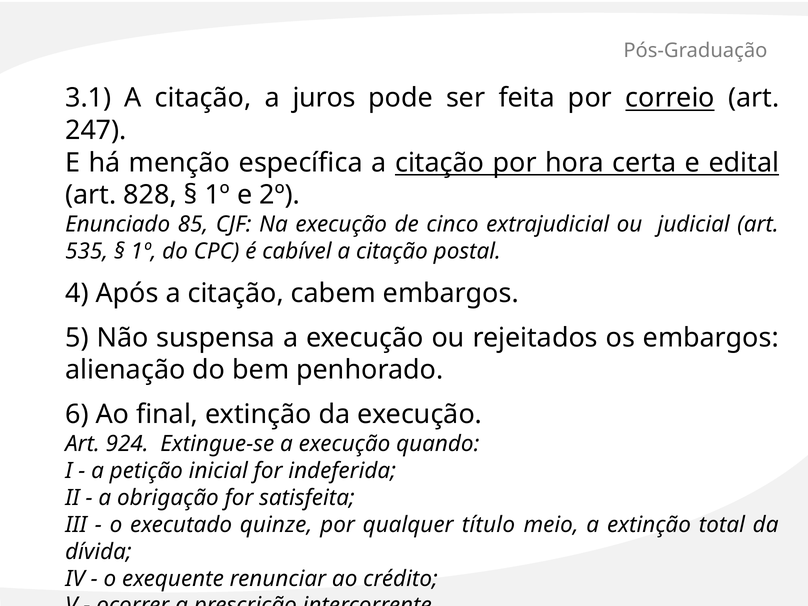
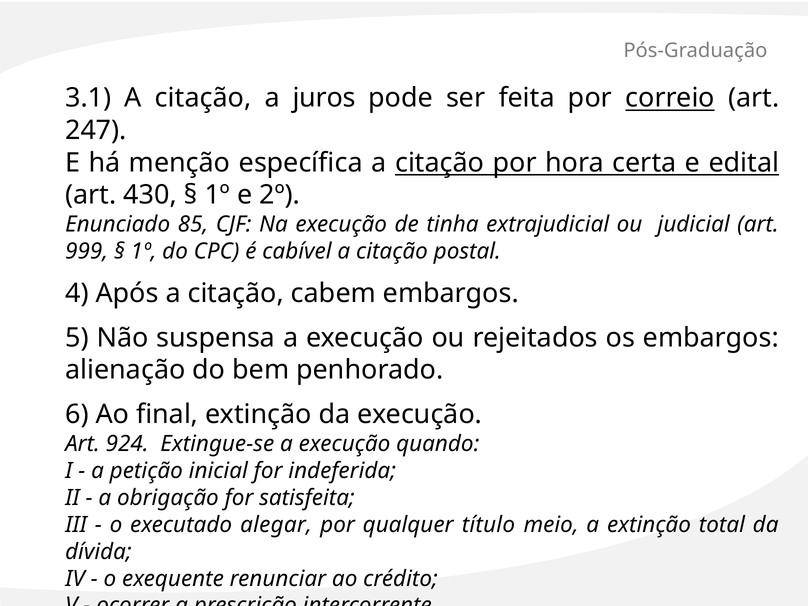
828: 828 -> 430 (150, 195)
cinco: cinco -> tinha (453, 224)
535: 535 -> 999 (87, 251)
quinze: quinze -> alegar (276, 525)
